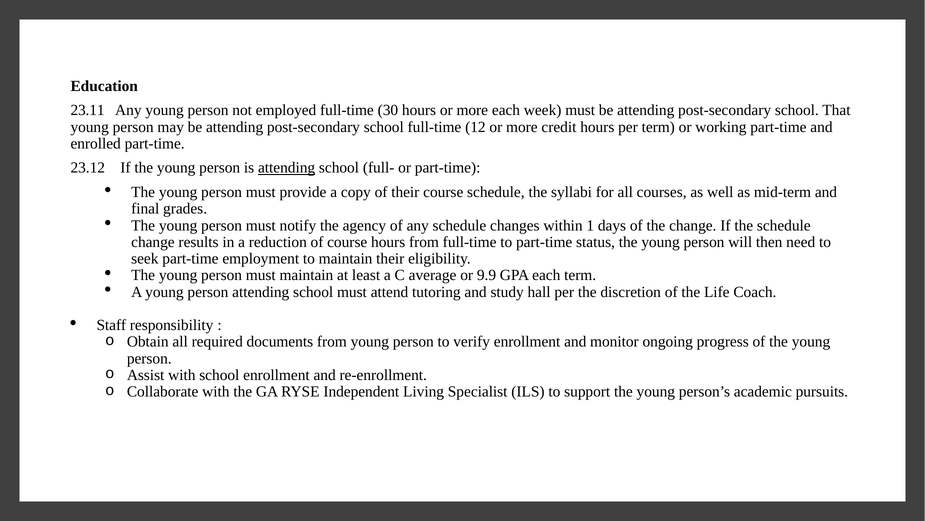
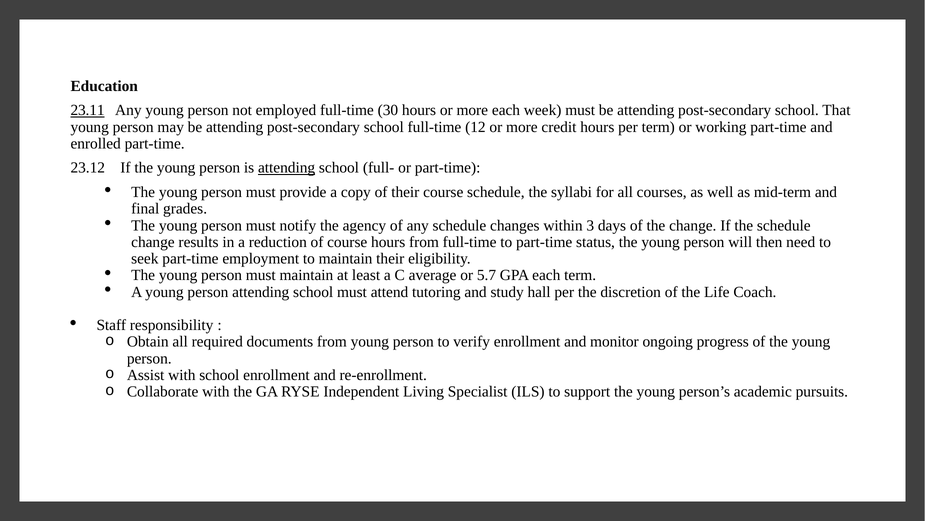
23.11 underline: none -> present (88, 110)
1: 1 -> 3 (590, 225)
9.9: 9.9 -> 5.7 (487, 275)
